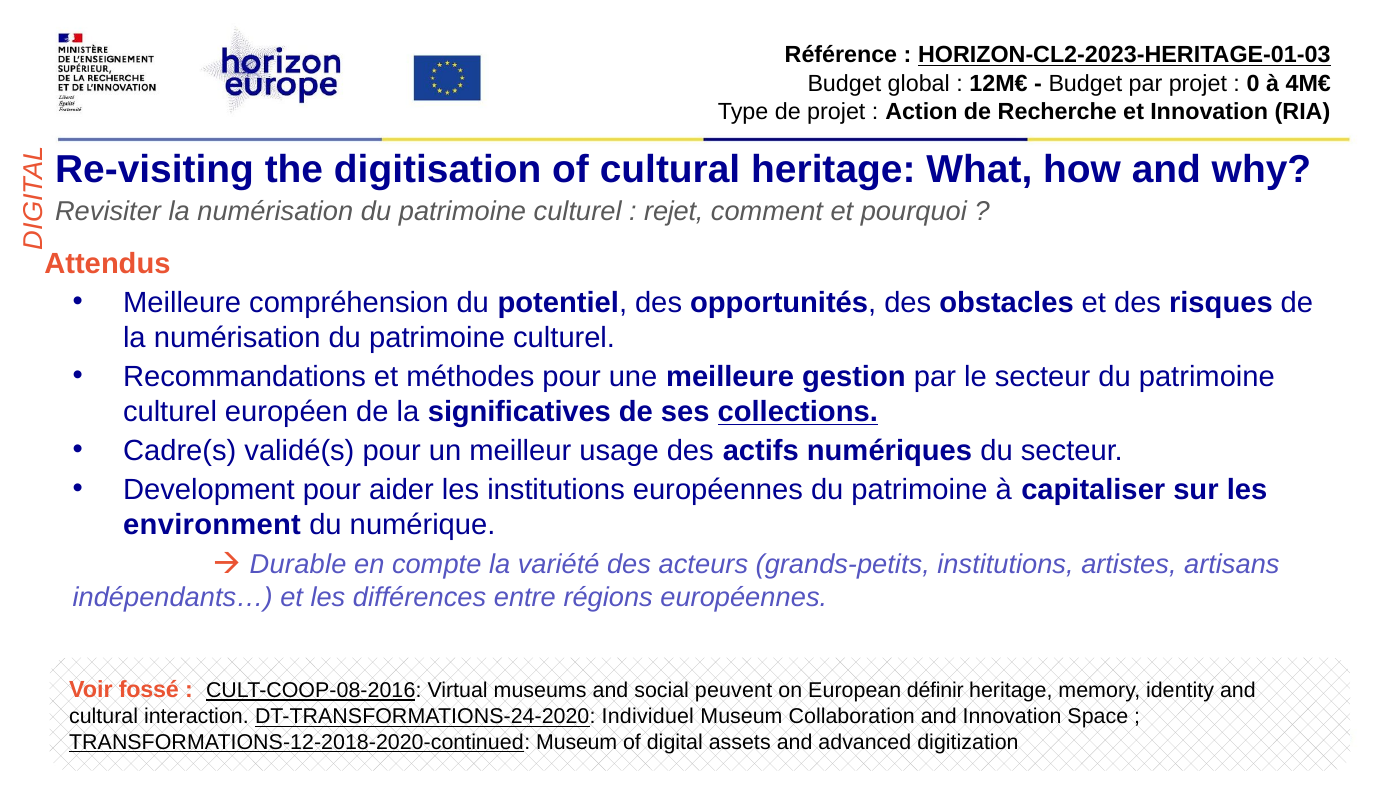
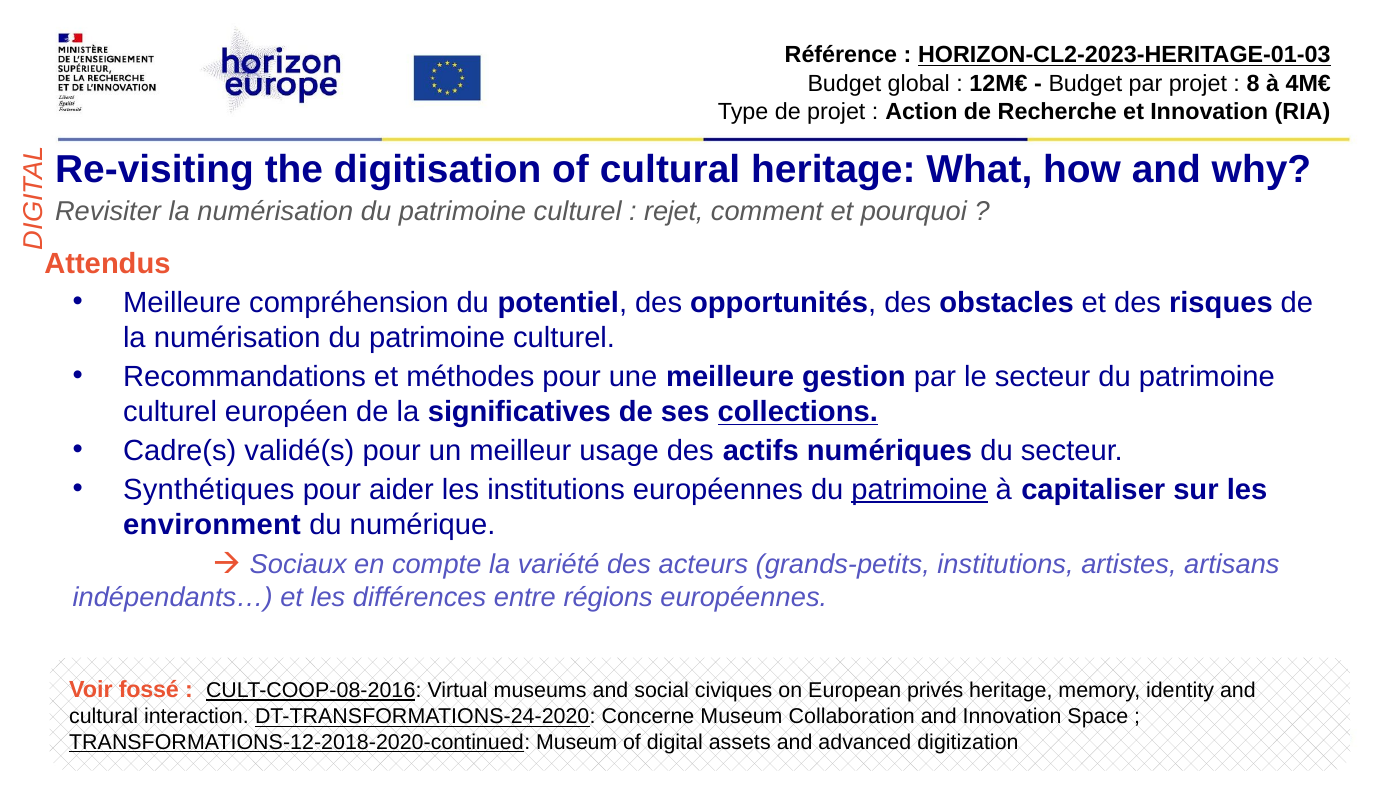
0: 0 -> 8 (1253, 83)
Development: Development -> Synthétiques (209, 490)
patrimoine underline: none -> present (919, 490)
Durable: Durable -> Sociaux (298, 564)
peuvent: peuvent -> civiques (734, 690)
définir: définir -> privés (935, 690)
Individuel: Individuel -> Concerne (648, 716)
